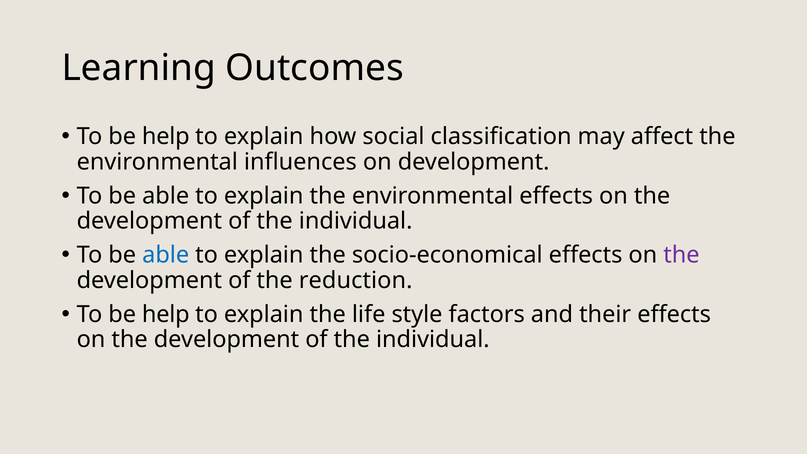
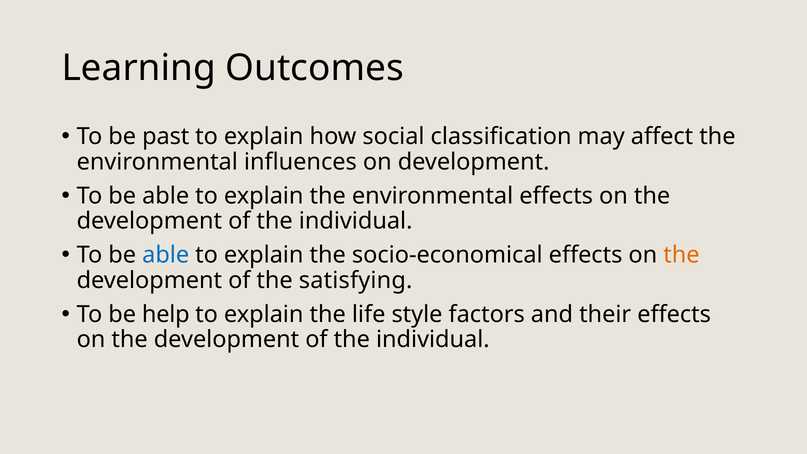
help: help -> past (166, 136)
the colour: purple -> orange (682, 255)
reduction: reduction -> satisfying (356, 280)
